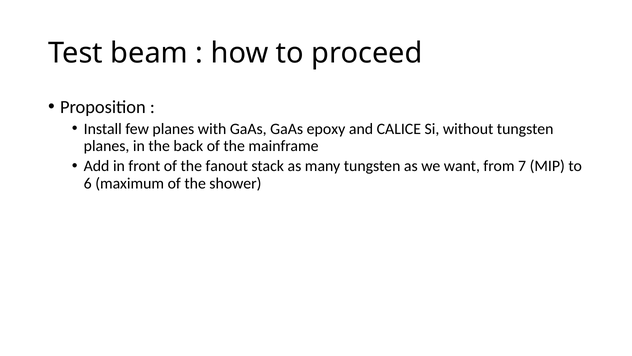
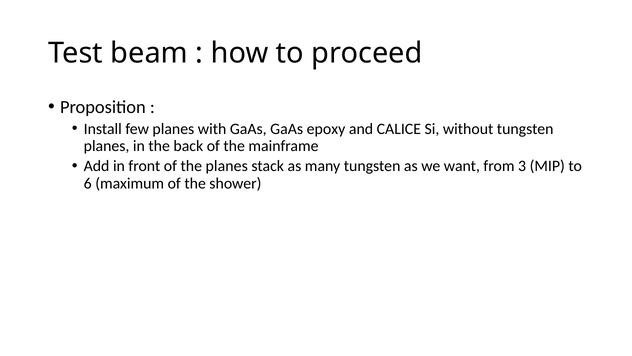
the fanout: fanout -> planes (227, 166)
7: 7 -> 3 (522, 166)
